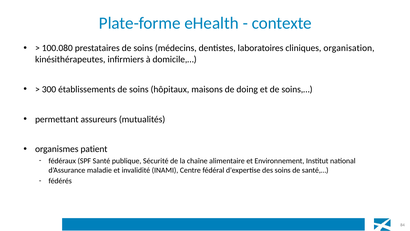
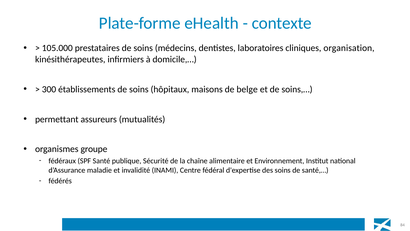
100.080: 100.080 -> 105.000 (57, 48)
doing: doing -> belge (247, 89)
patient: patient -> groupe (94, 149)
